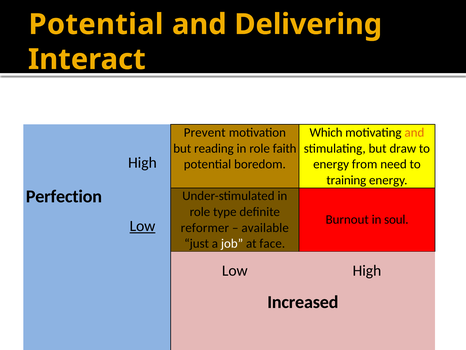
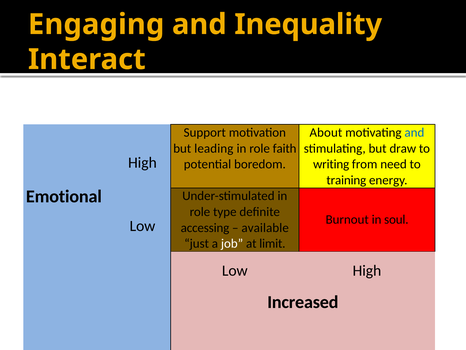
Potential: Potential -> Engaging (96, 24)
Delivering: Delivering -> Inequality (308, 24)
Prevent: Prevent -> Support (205, 132)
Which: Which -> About (326, 132)
and colour: orange -> blue (414, 132)
reading: reading -> leading (214, 148)
energy: energy -> writing (331, 164)
Perfection: Perfection -> Emotional (64, 196)
Low underline: present -> none (142, 226)
reformer: reformer -> accessing (205, 227)
face: face -> limit (272, 243)
